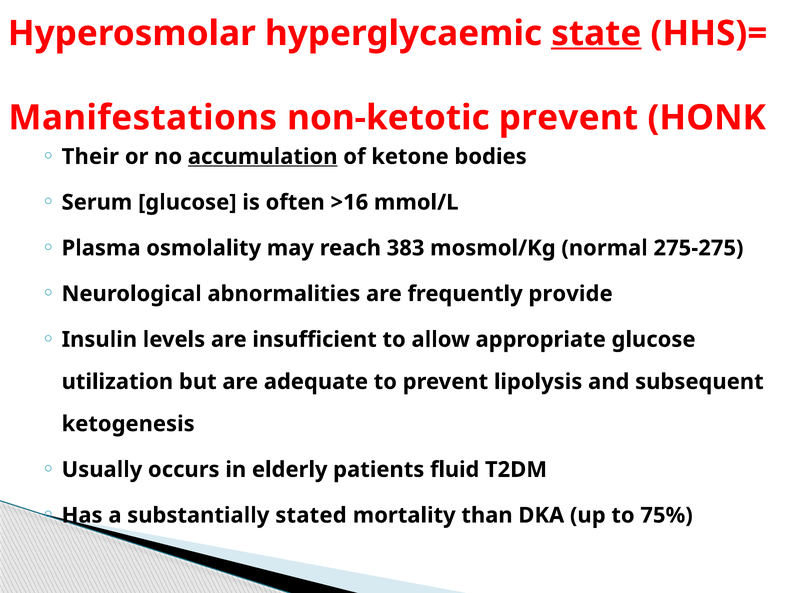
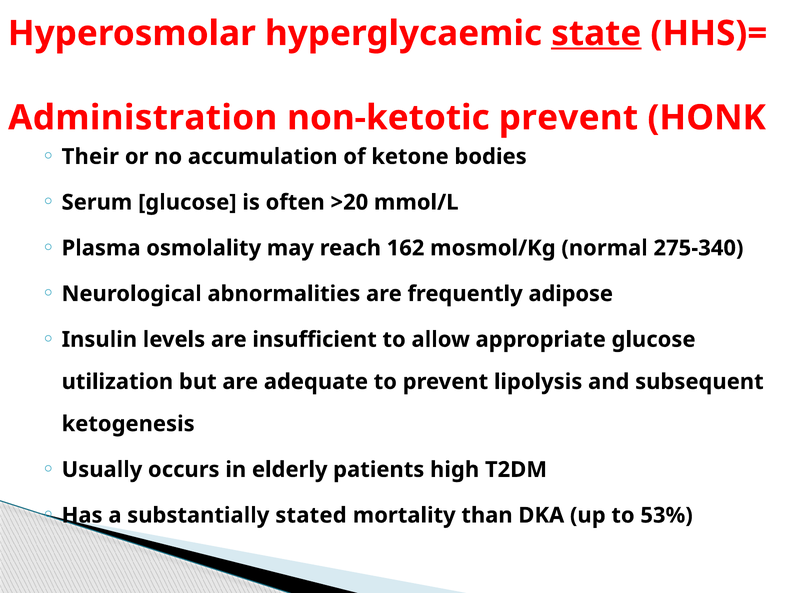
Manifestations: Manifestations -> Administration (143, 118)
accumulation underline: present -> none (263, 157)
>16: >16 -> >20 (349, 202)
383: 383 -> 162 (406, 248)
275-275: 275-275 -> 275-340 (698, 248)
provide: provide -> adipose (571, 294)
fluid: fluid -> high (455, 469)
75%: 75% -> 53% (667, 515)
